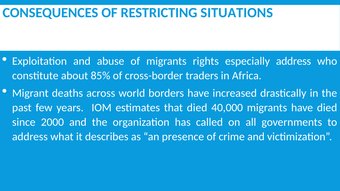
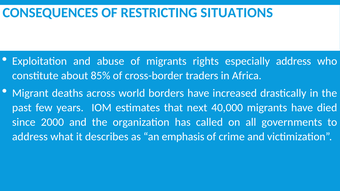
that died: died -> next (197, 108)
presence: presence -> emphasis (183, 137)
